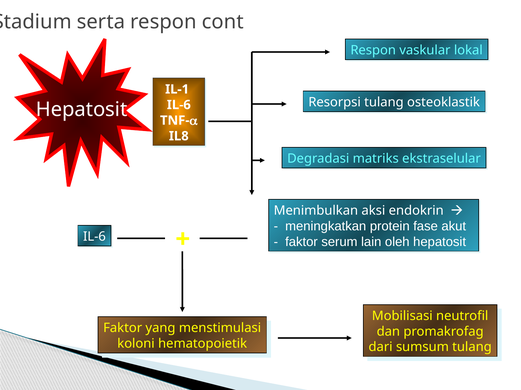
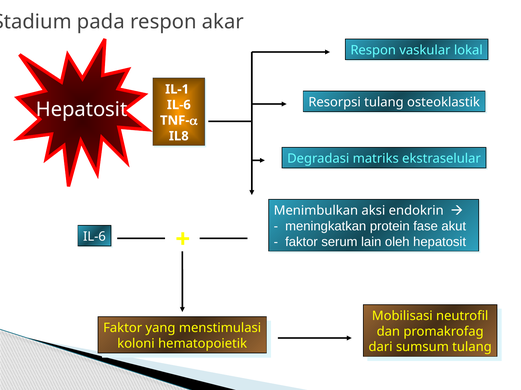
serta: serta -> pada (101, 22)
cont: cont -> akar (223, 22)
